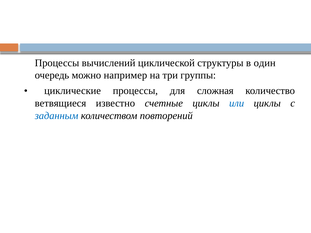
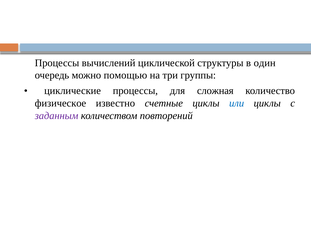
например: например -> помощью (125, 75)
ветвящиеся: ветвящиеся -> физическое (60, 103)
заданным colour: blue -> purple (57, 116)
